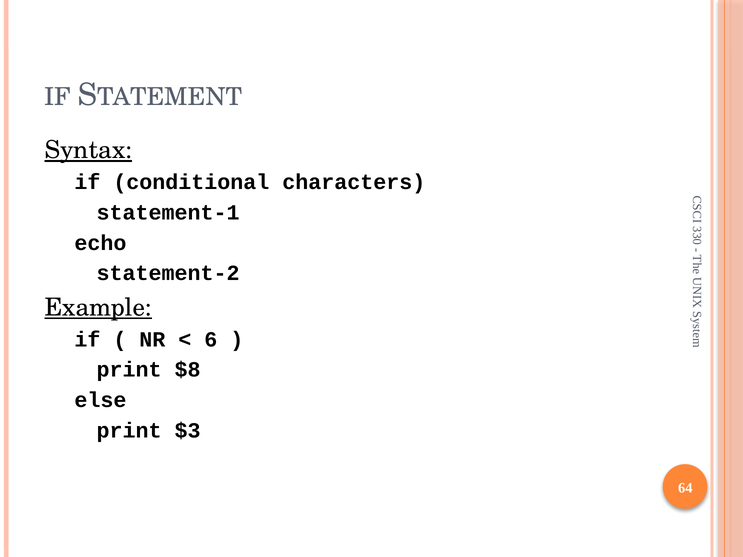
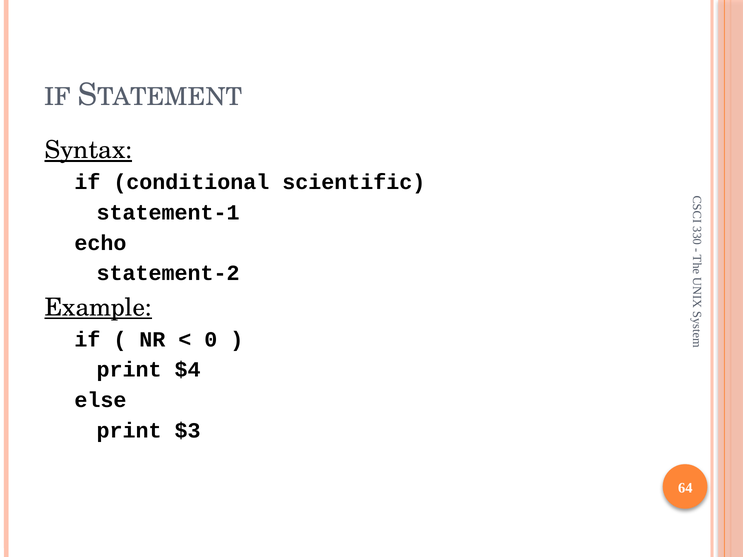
characters: characters -> scientific (354, 182)
6: 6 -> 0 (211, 340)
$8: $8 -> $4 (188, 370)
